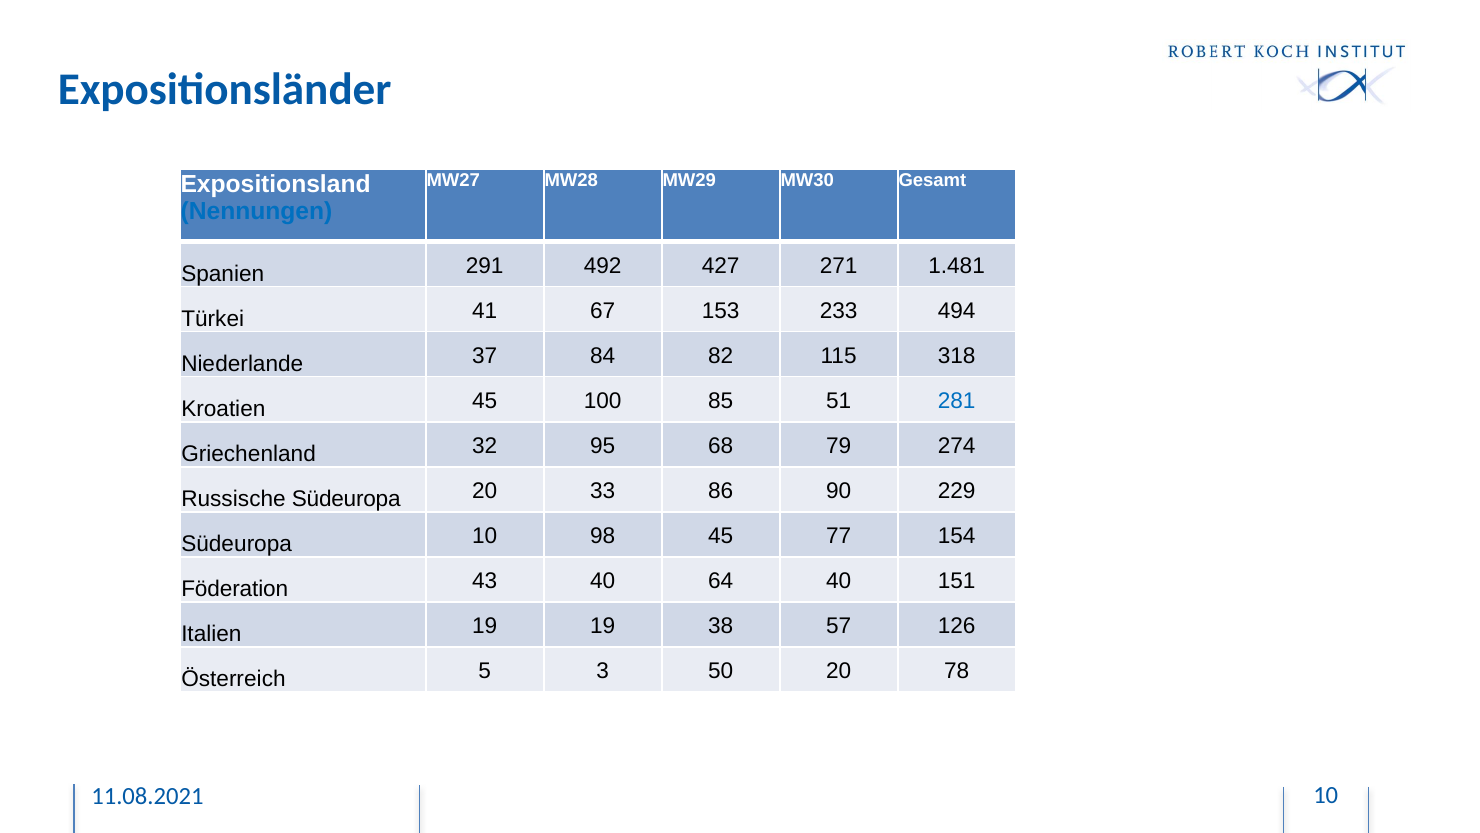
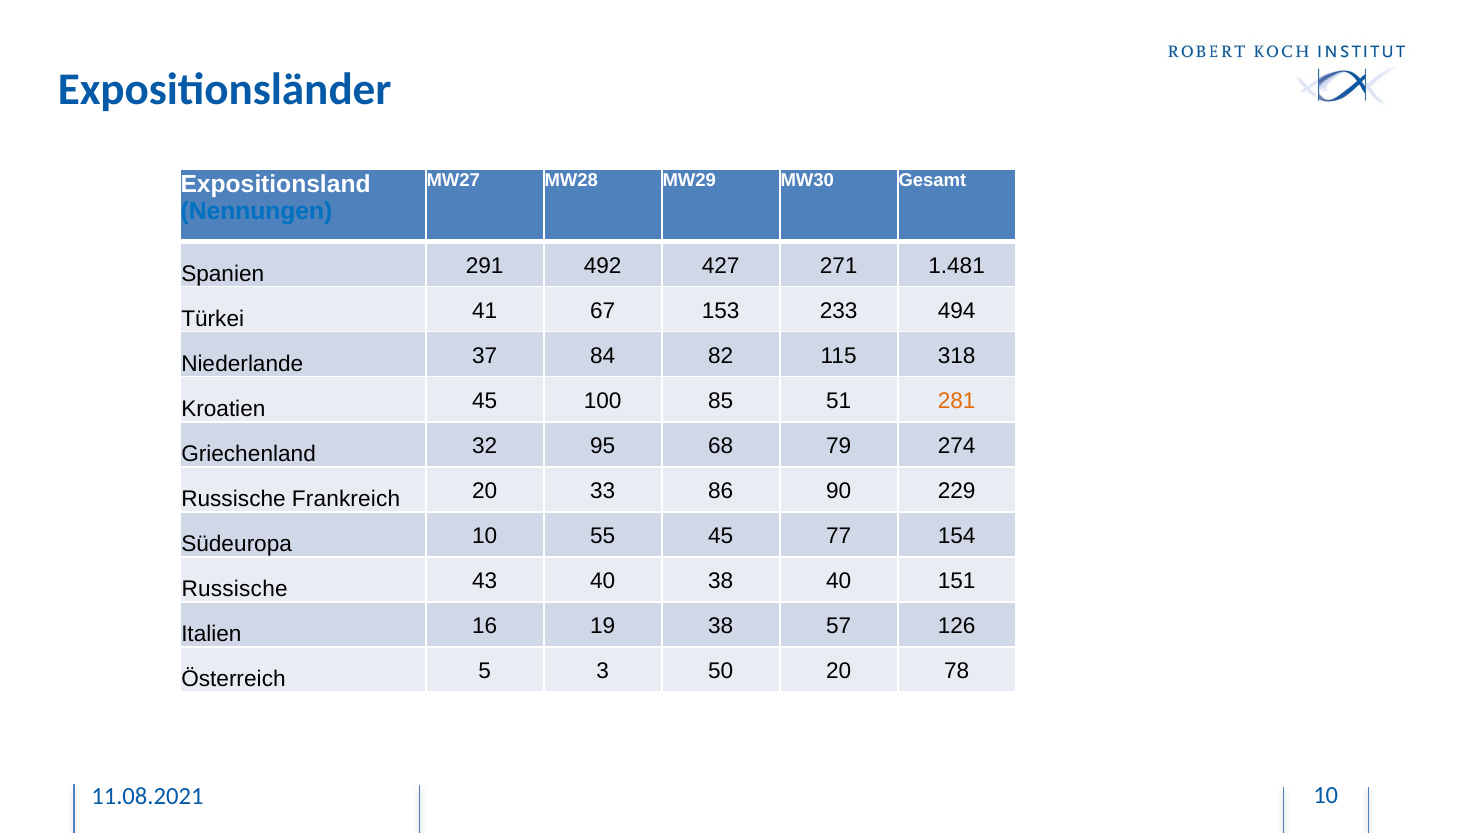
281 colour: blue -> orange (957, 401)
Russische Südeuropa: Südeuropa -> Frankreich (346, 499)
98: 98 -> 55 (603, 536)
Föderation: Föderation -> Russische (235, 589)
40 64: 64 -> 38 (721, 581)
Italien 19: 19 -> 16 (485, 626)
